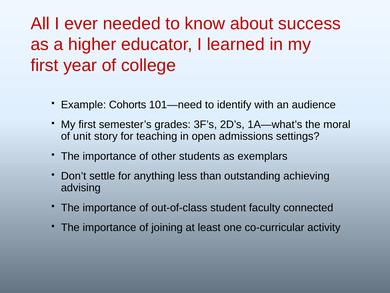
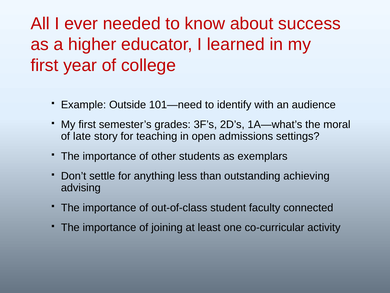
Cohorts: Cohorts -> Outside (128, 105)
unit: unit -> late (82, 136)
